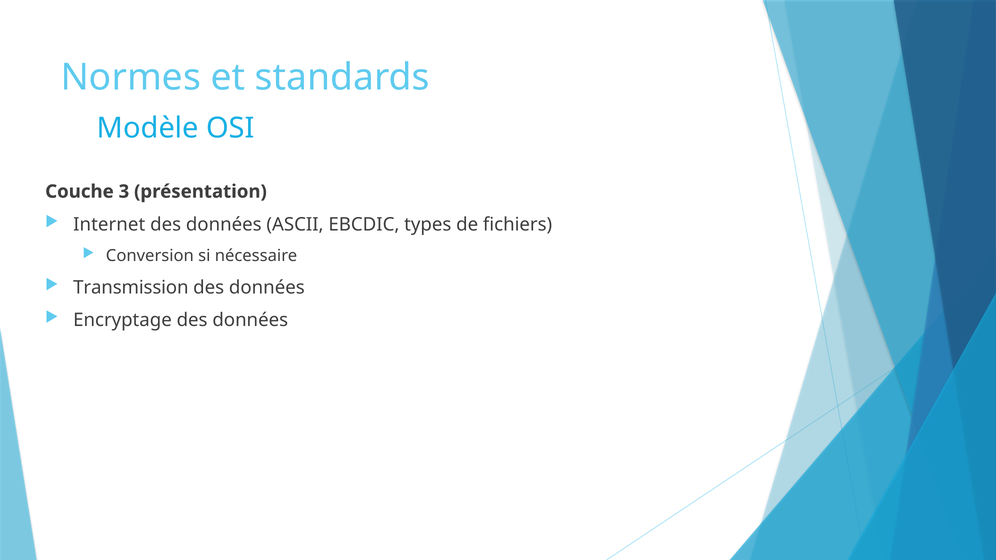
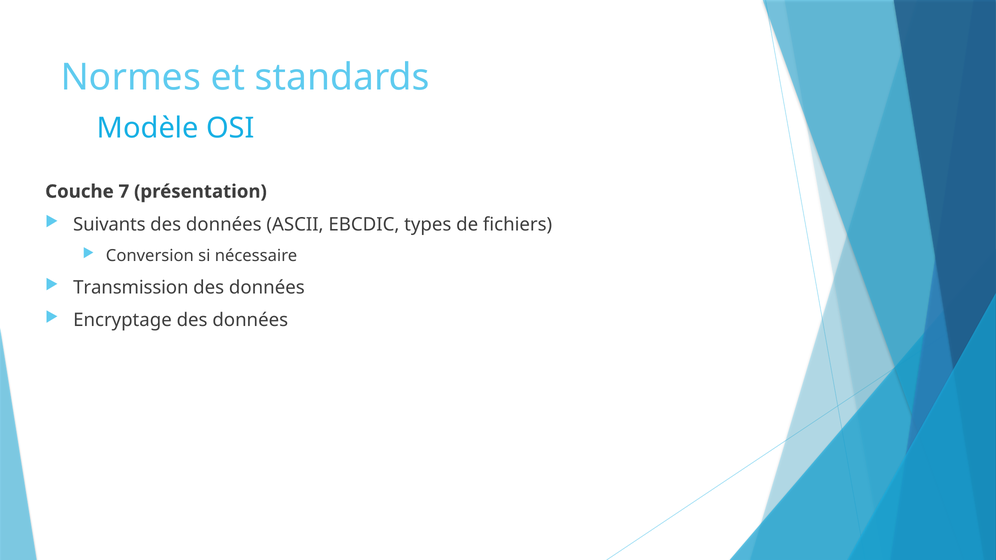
3: 3 -> 7 (124, 192)
Internet: Internet -> Suivants (109, 224)
